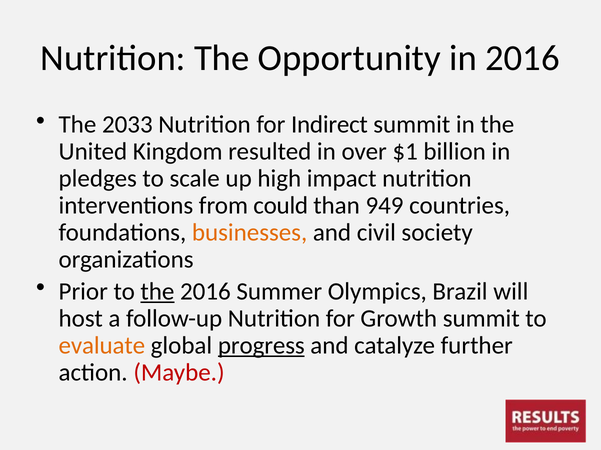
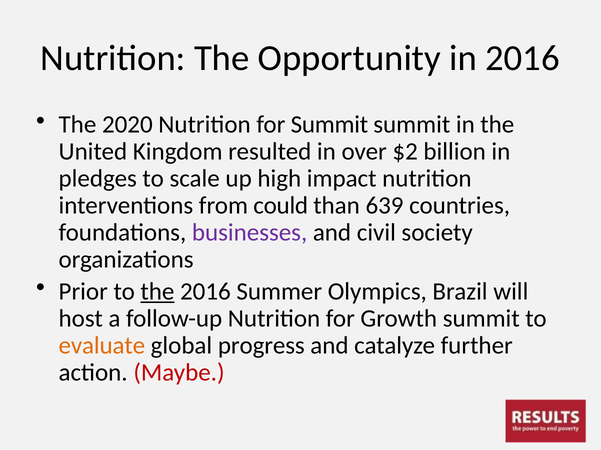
2033: 2033 -> 2020 (127, 125)
for Indirect: Indirect -> Summit (329, 125)
$1: $1 -> $2 (405, 152)
949: 949 -> 639 (385, 206)
businesses colour: orange -> purple (250, 233)
progress underline: present -> none (261, 346)
